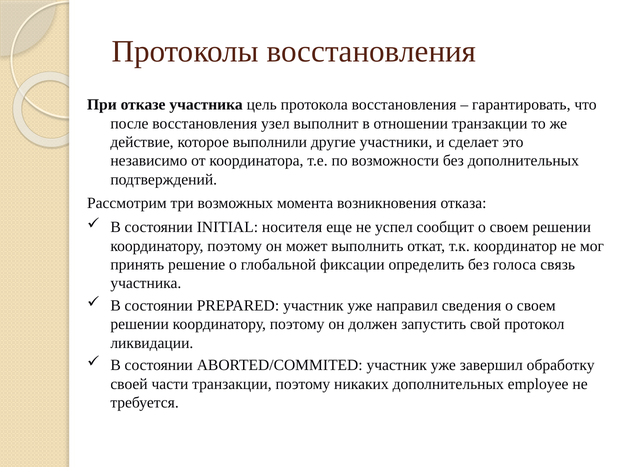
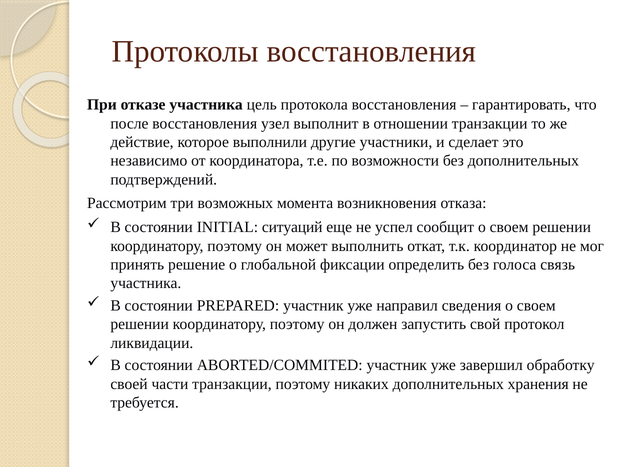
носителя: носителя -> ситуаций (292, 227)
employee: employee -> хранения (538, 384)
